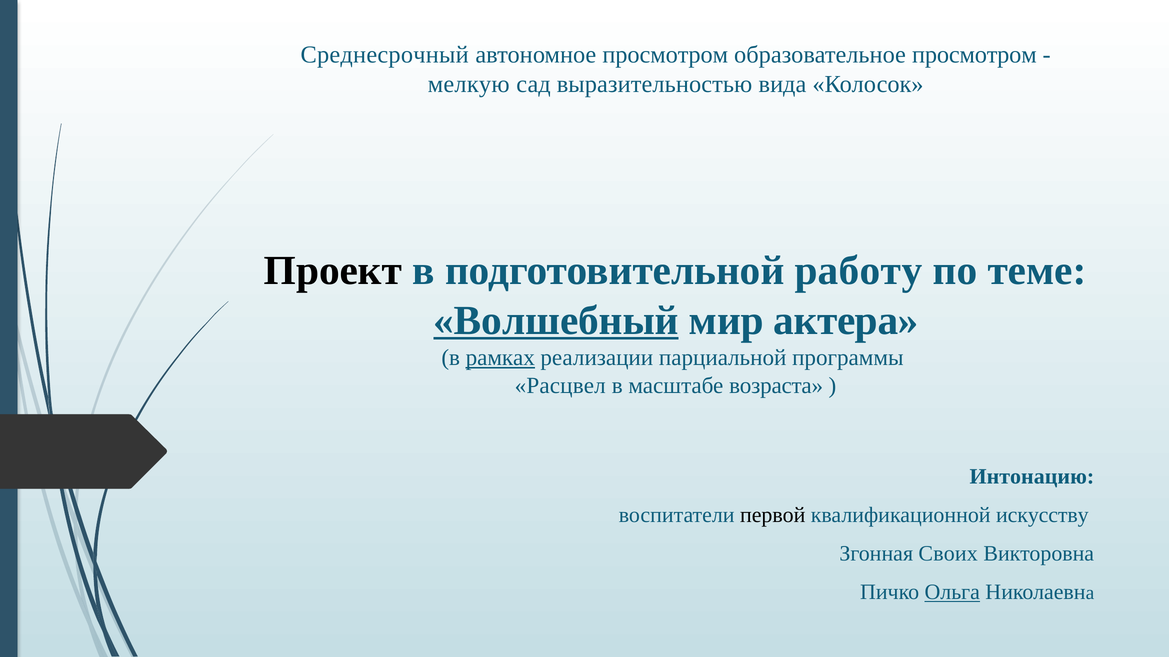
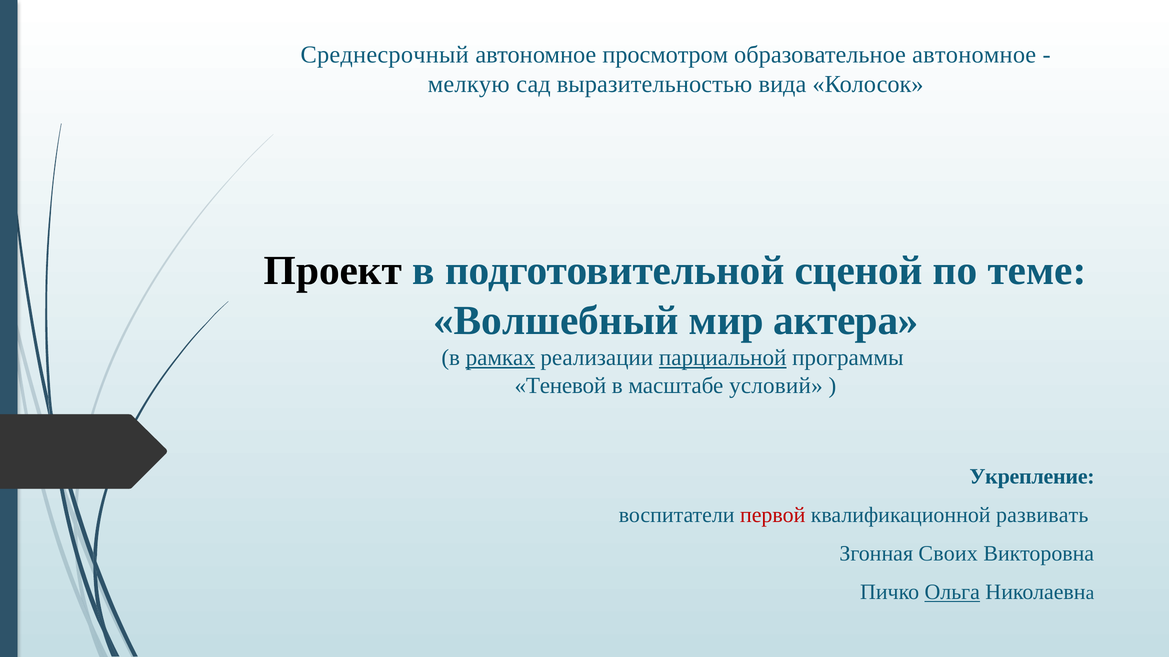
образовательное просмотром: просмотром -> автономное (974, 55)
работу: работу -> сценой (859, 271)
Волшебный underline: present -> none (556, 321)
парциальной underline: none -> present (723, 358)
Расцвел: Расцвел -> Теневой (560, 386)
возраста: возраста -> условий (776, 386)
Интонацию: Интонацию -> Укрепление (1032, 477)
первой colour: black -> red (773, 516)
искусству: искусству -> развивать (1042, 516)
